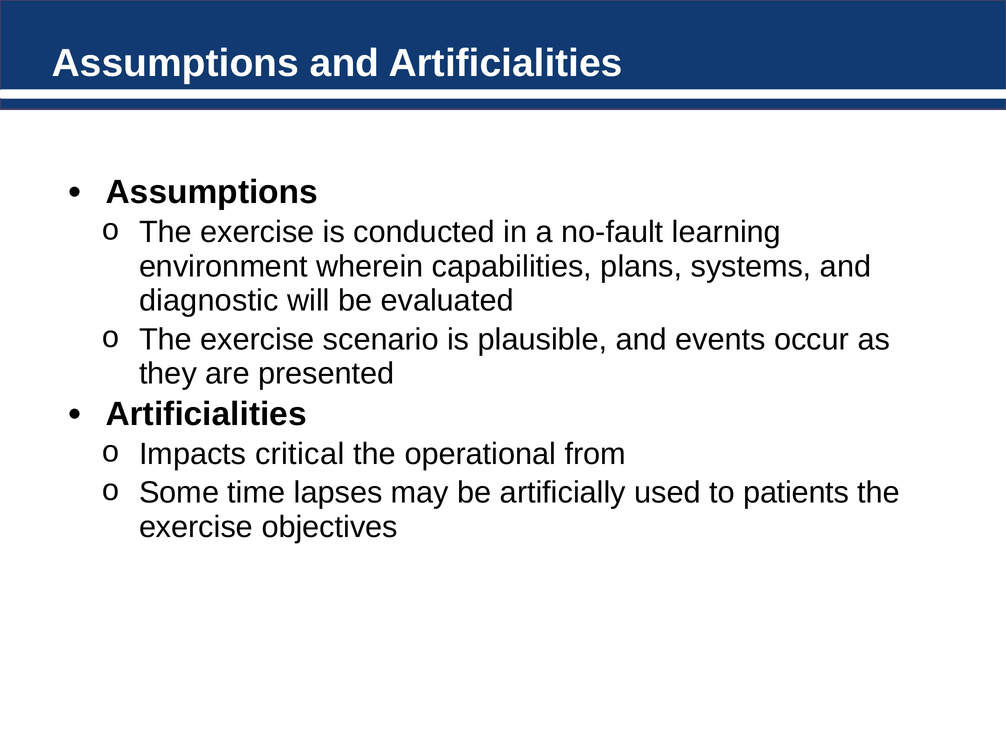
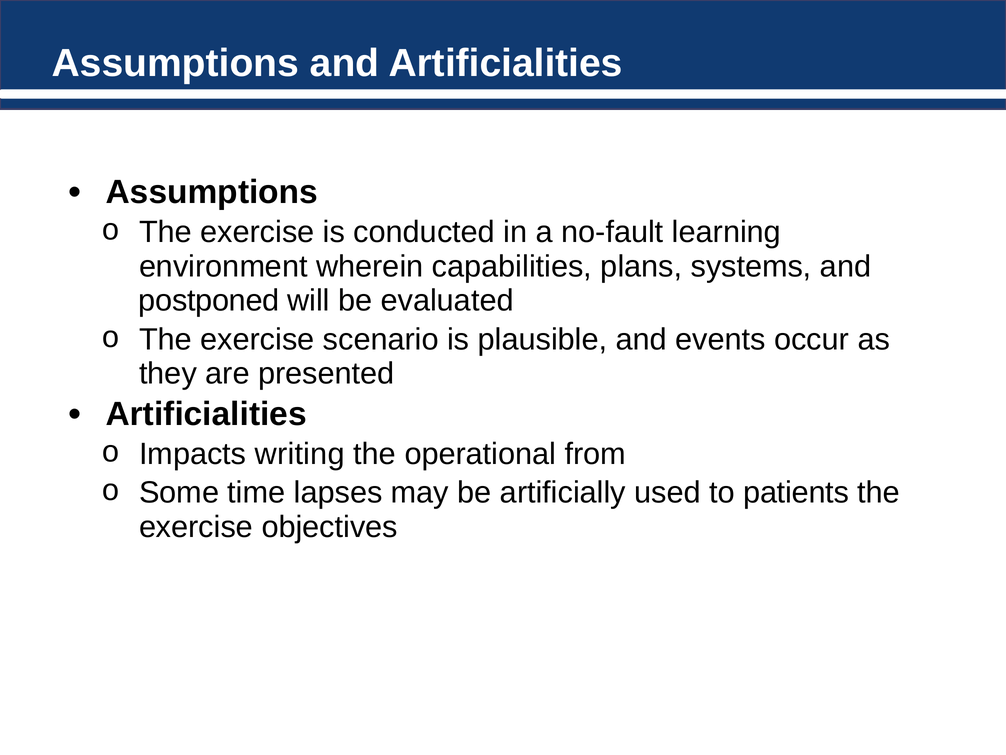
diagnostic: diagnostic -> postponed (209, 301)
critical: critical -> writing (300, 454)
